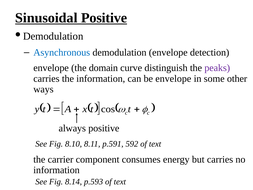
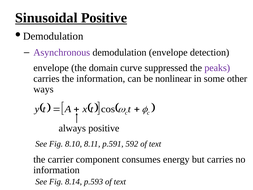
Asynchronous colour: blue -> purple (62, 52)
distinguish: distinguish -> suppressed (166, 68)
be envelope: envelope -> nonlinear (173, 78)
